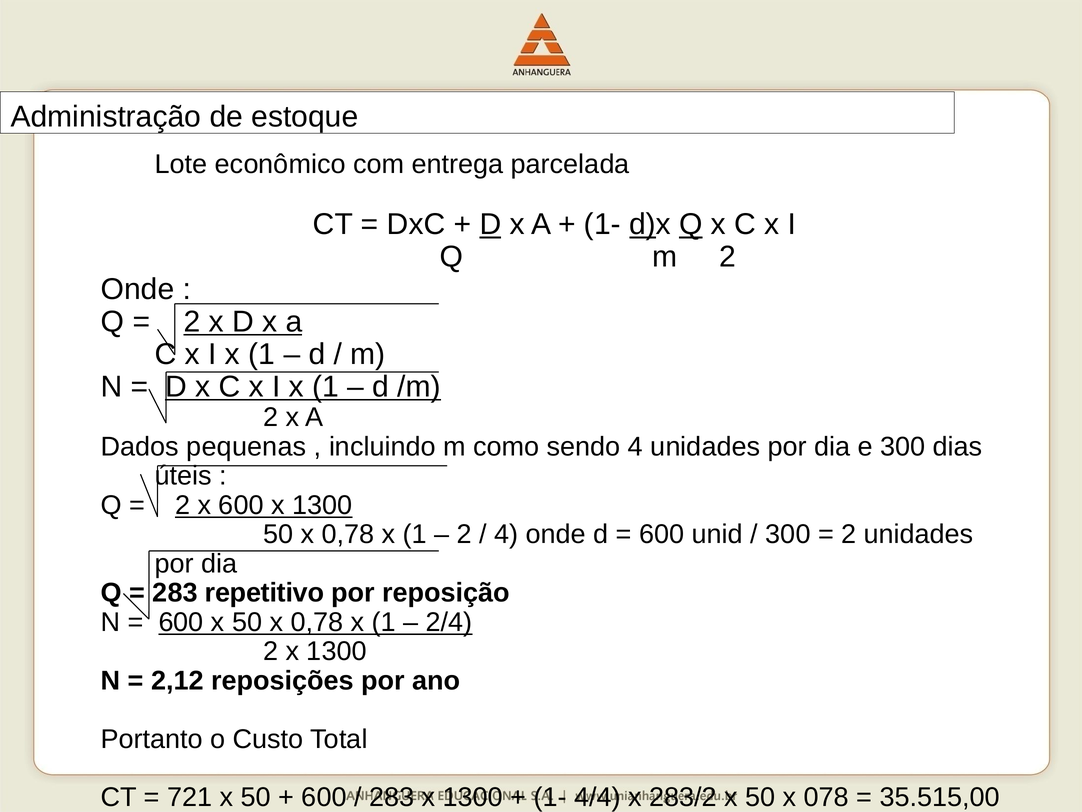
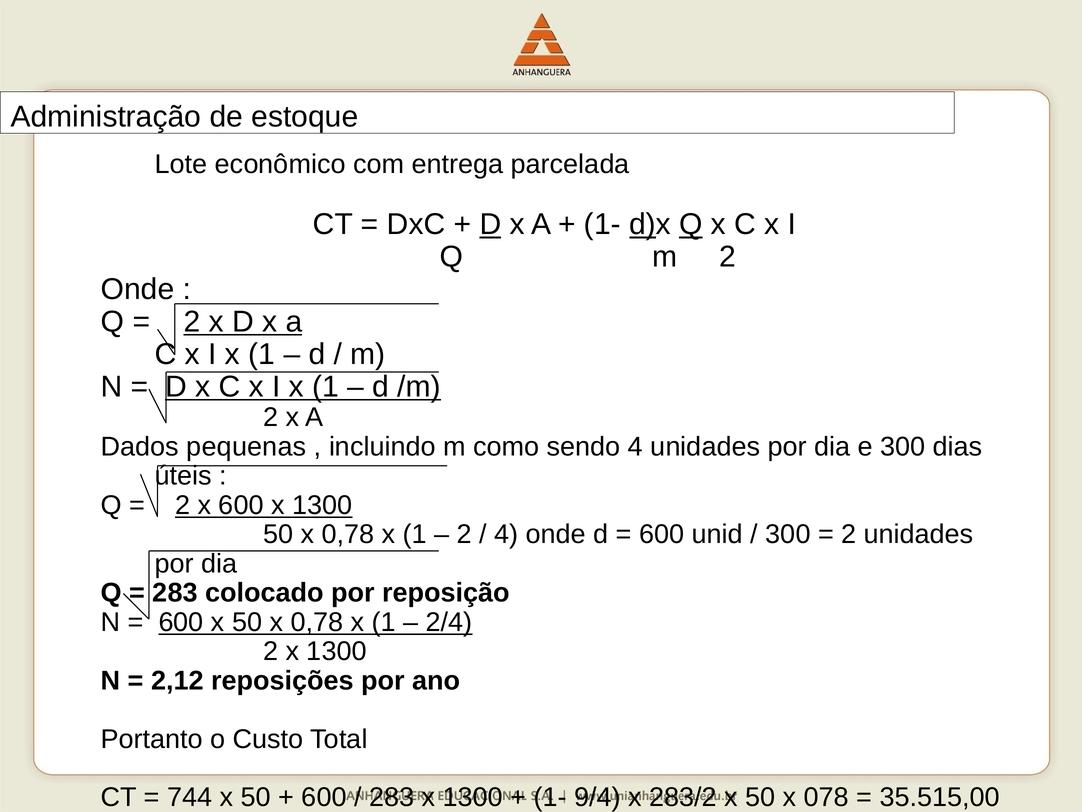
repetitivo: repetitivo -> colocado (264, 593)
721: 721 -> 744 (190, 797)
4/4: 4/4 -> 9/4 (597, 797)
